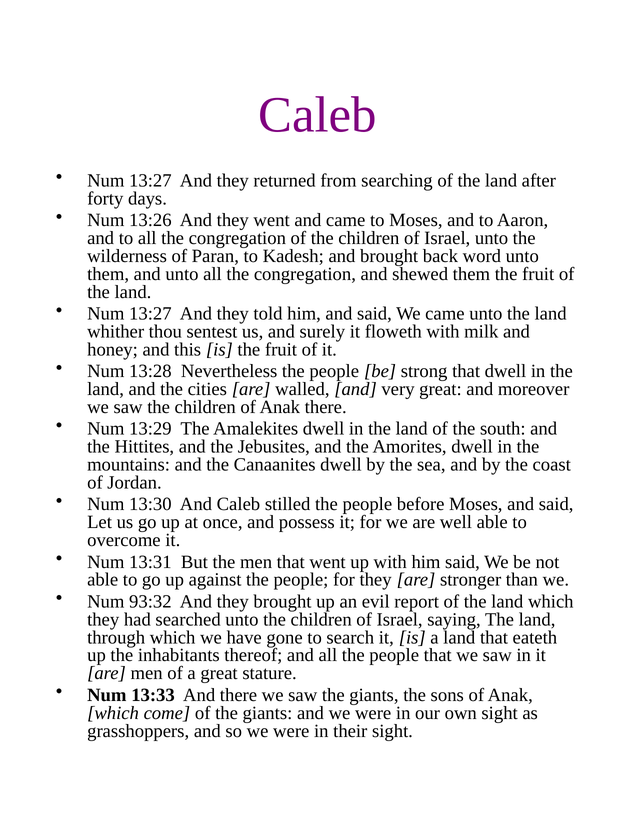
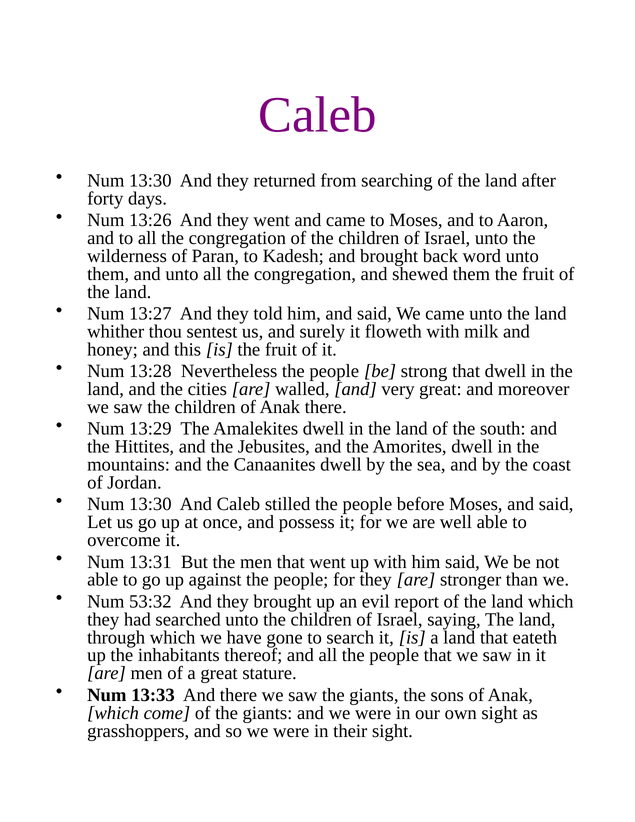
13:27: 13:27 -> 13:30 (150, 180)
93:32: 93:32 -> 53:32 (150, 601)
